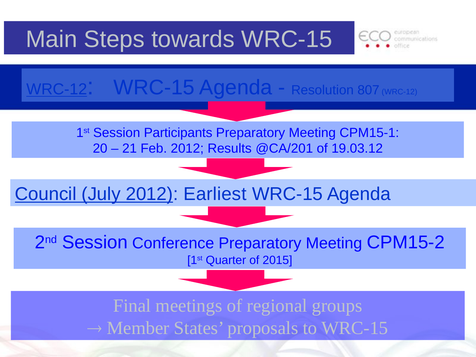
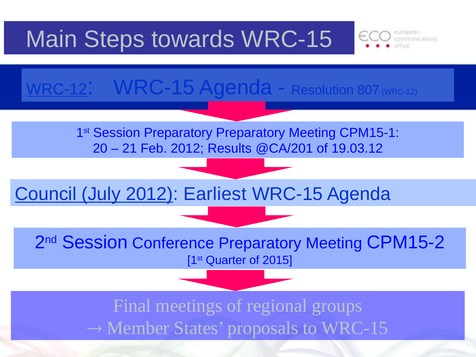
Session Participants: Participants -> Preparatory (178, 133)
